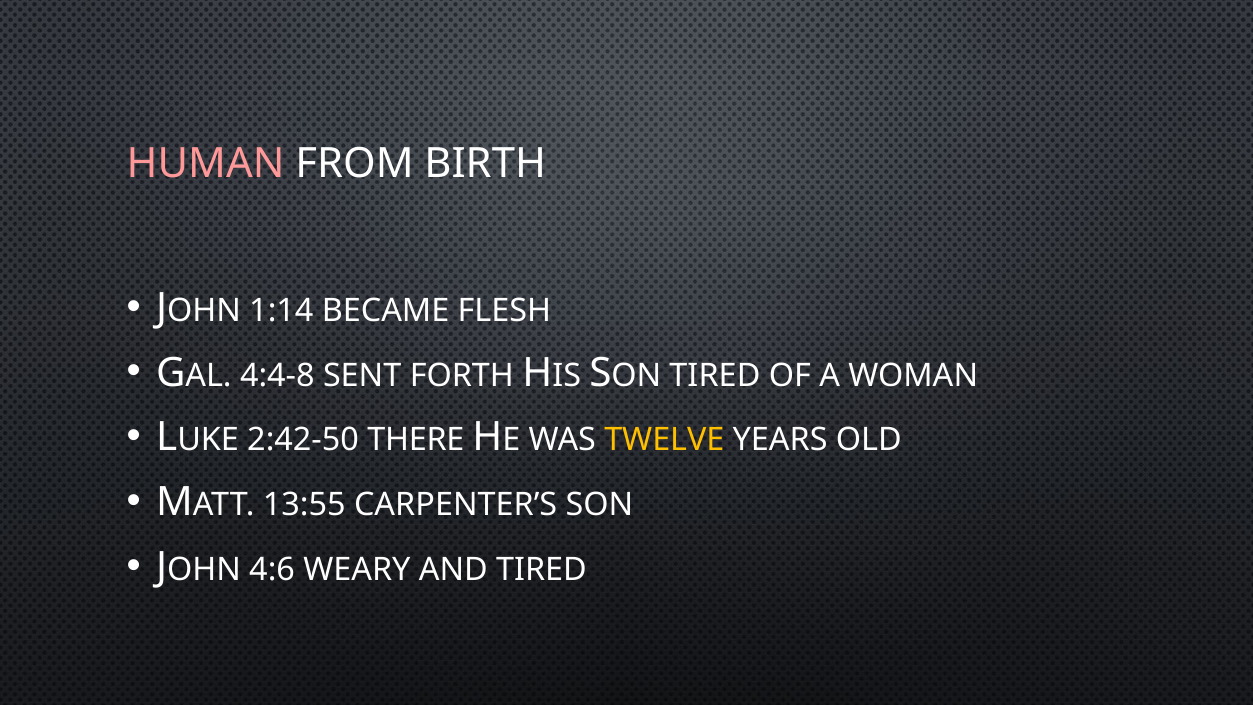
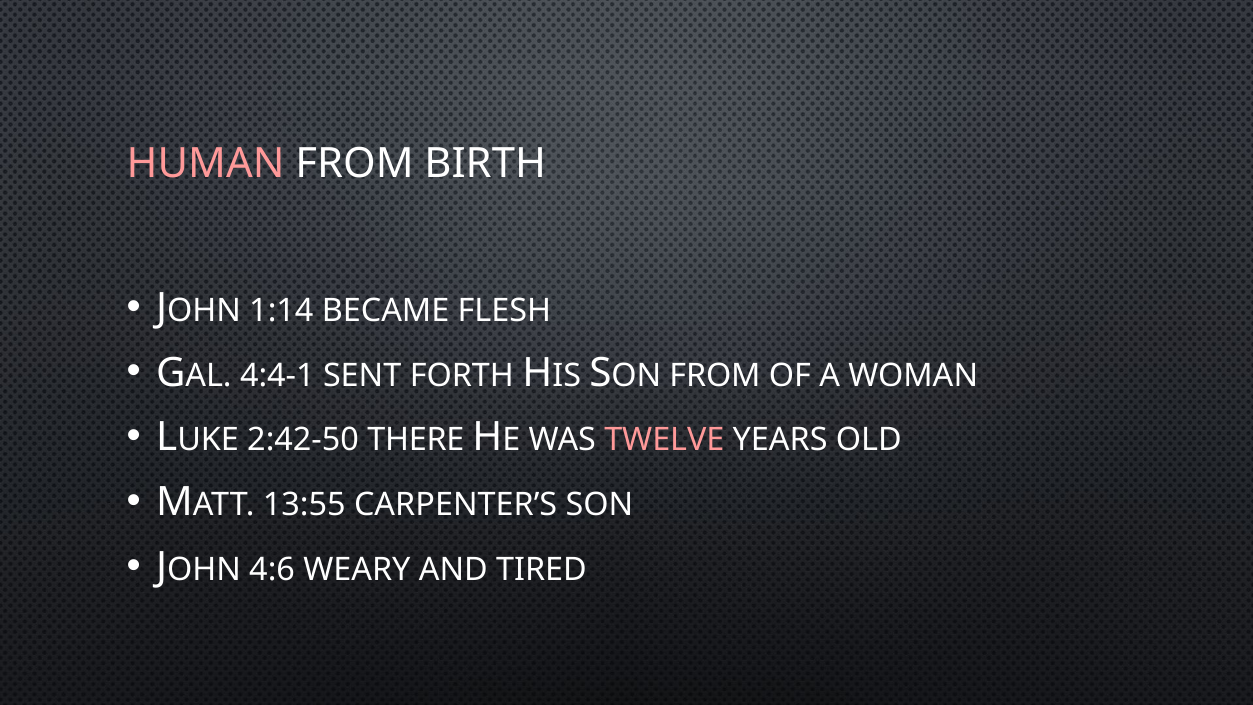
4:4-8: 4:4-8 -> 4:4-1 (277, 375)
TIRED: TIRED -> FROM (715, 375)
TWELVE colour: yellow -> pink (664, 440)
